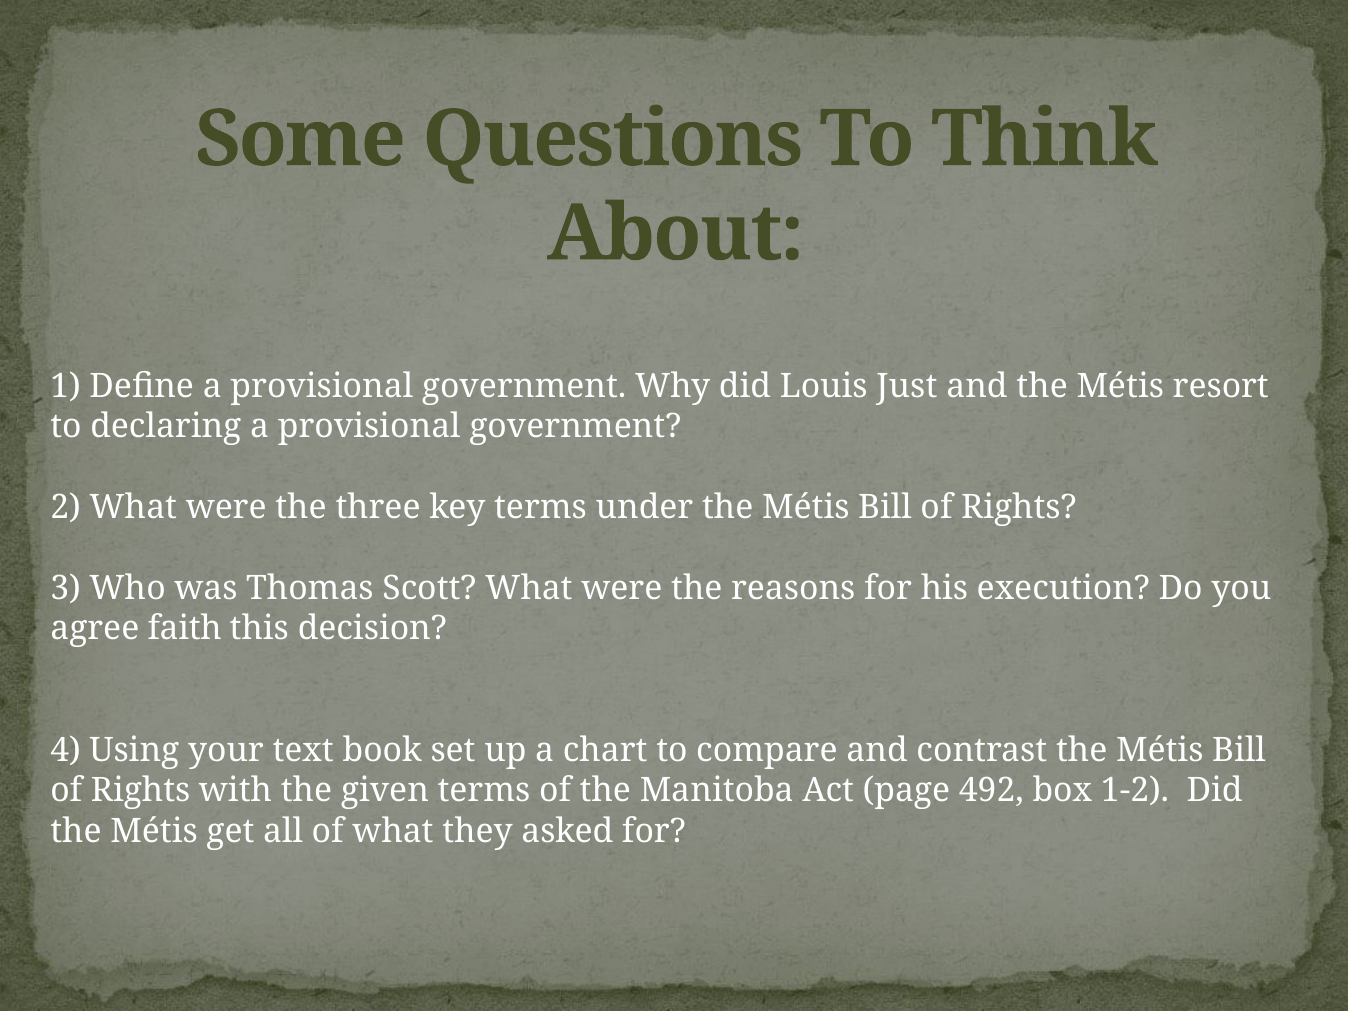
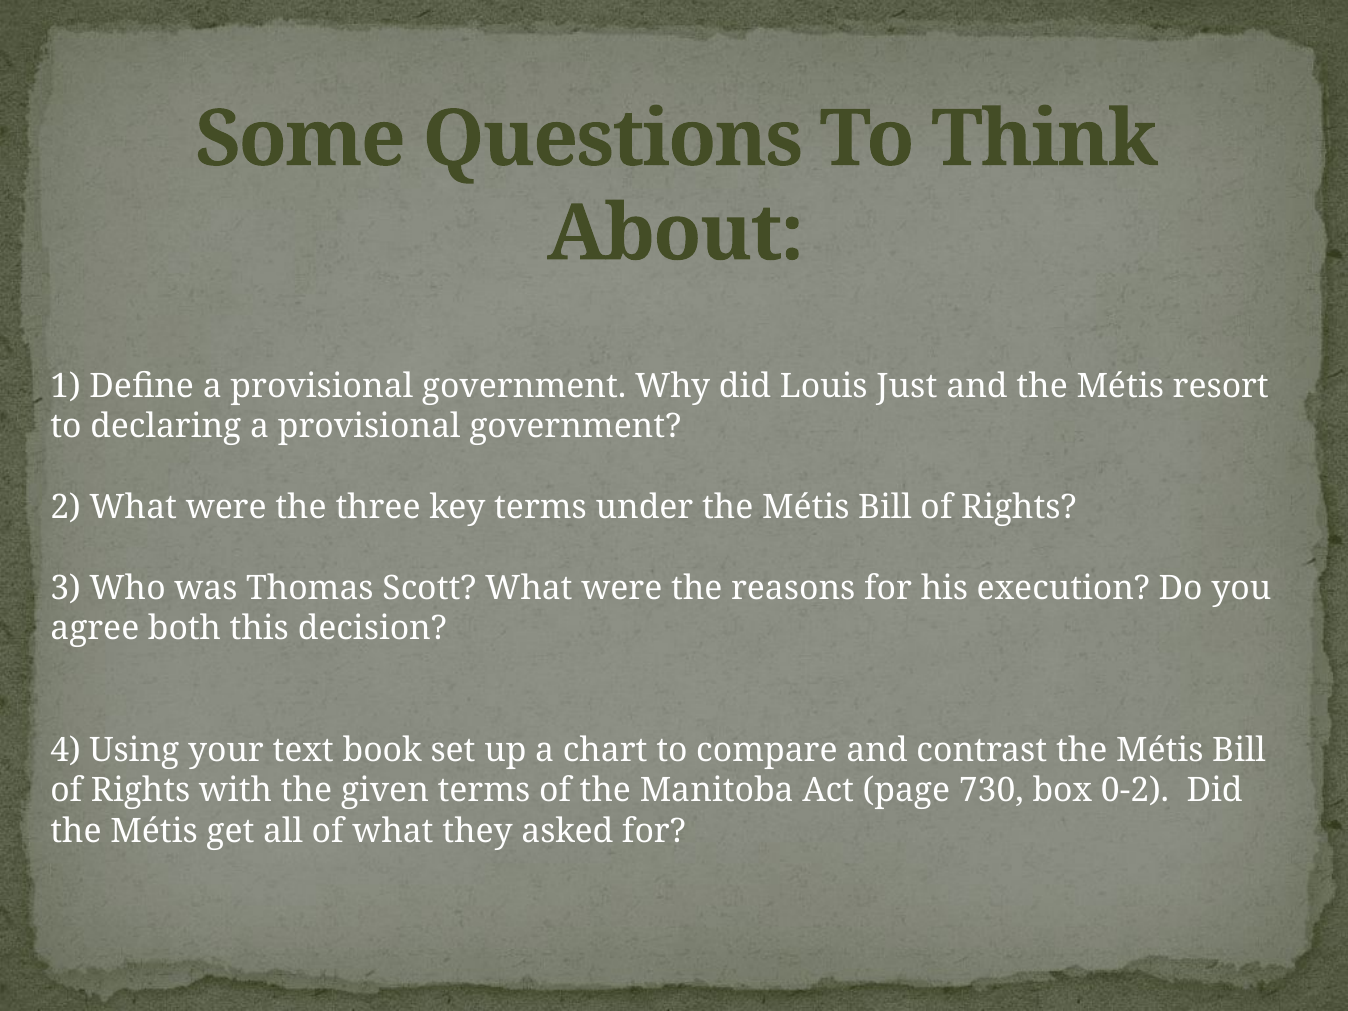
faith: faith -> both (185, 629)
492: 492 -> 730 (991, 790)
1-2: 1-2 -> 0-2 (1135, 790)
